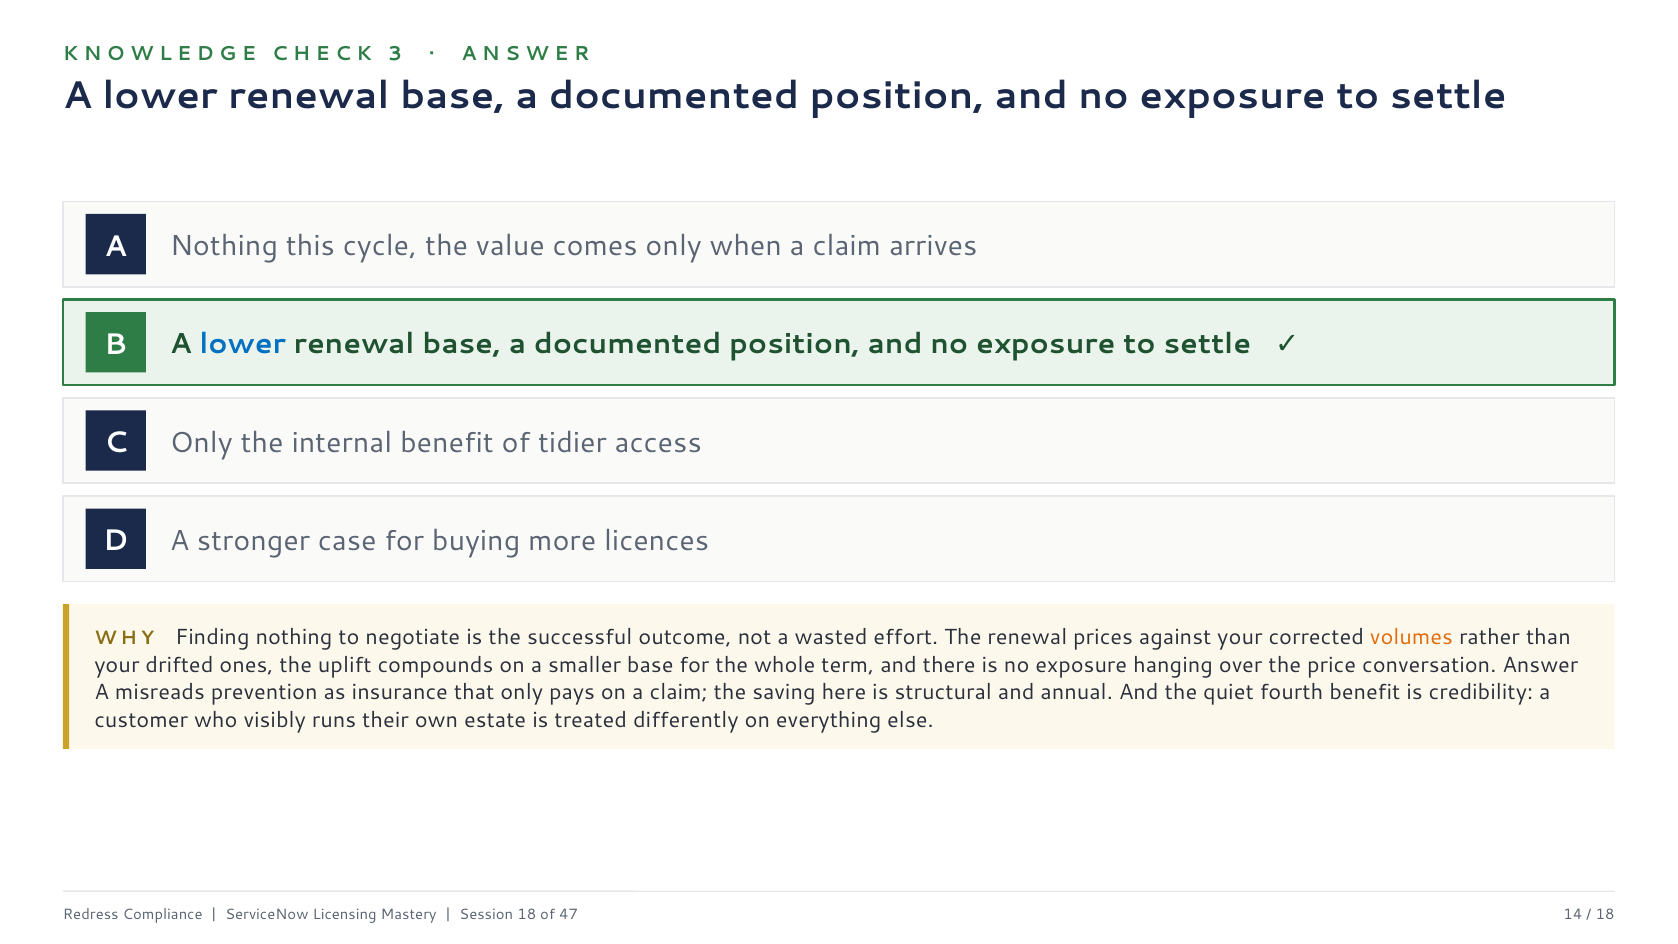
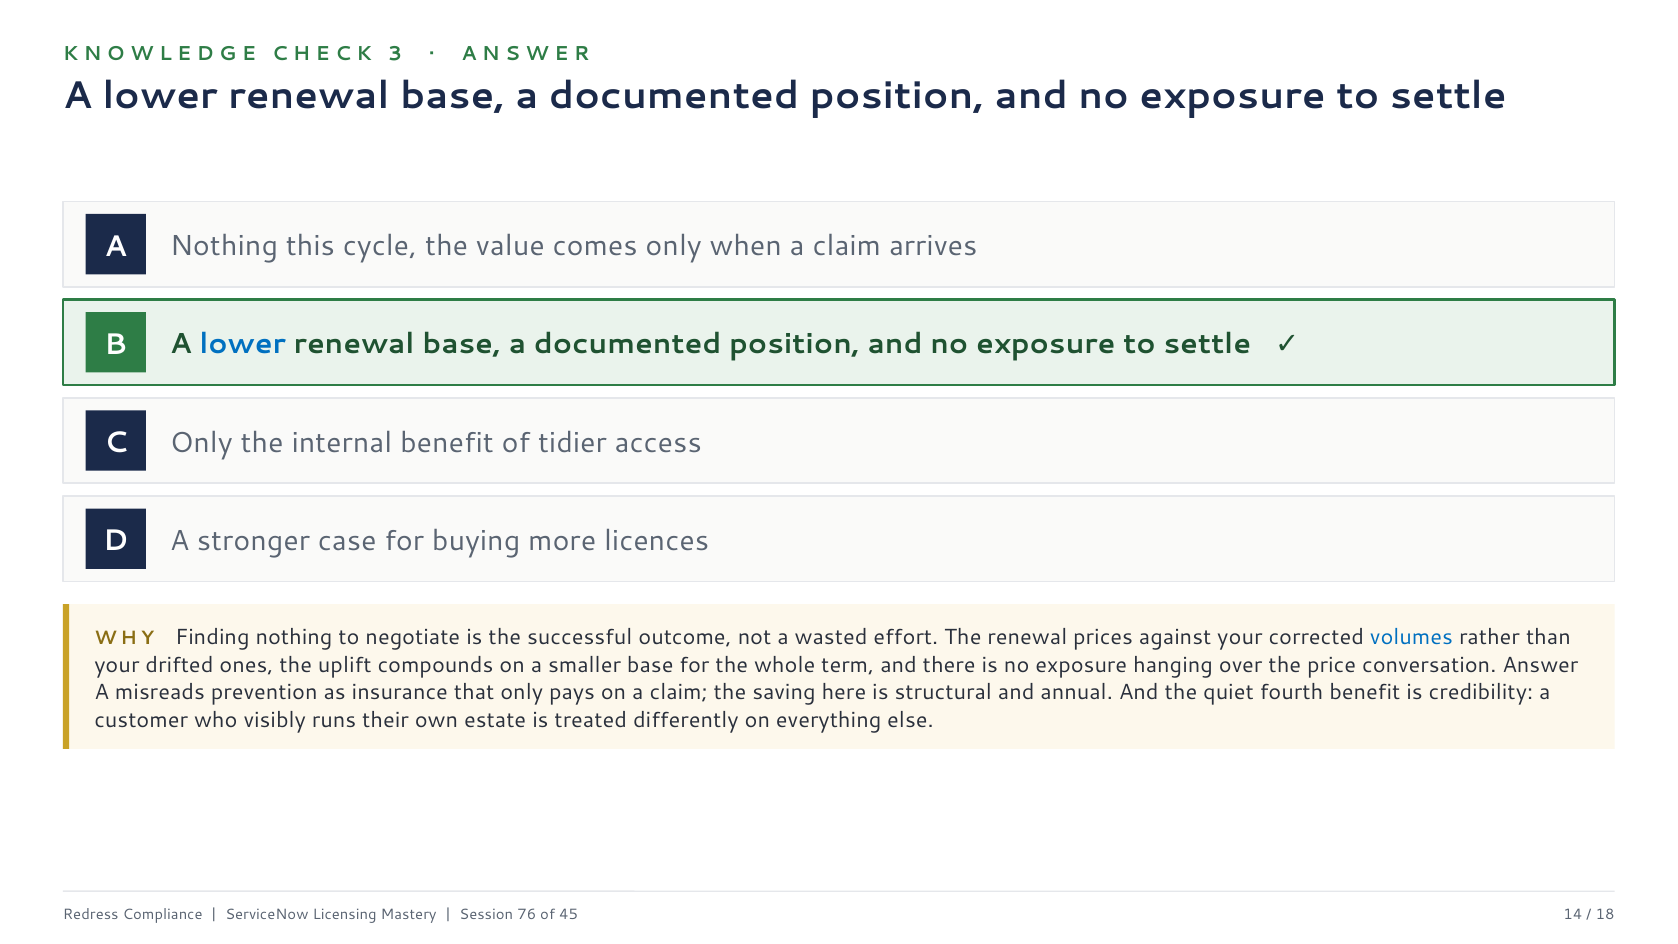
volumes colour: orange -> blue (1412, 637)
Session 18: 18 -> 76 (527, 915)
47: 47 -> 45 (569, 915)
